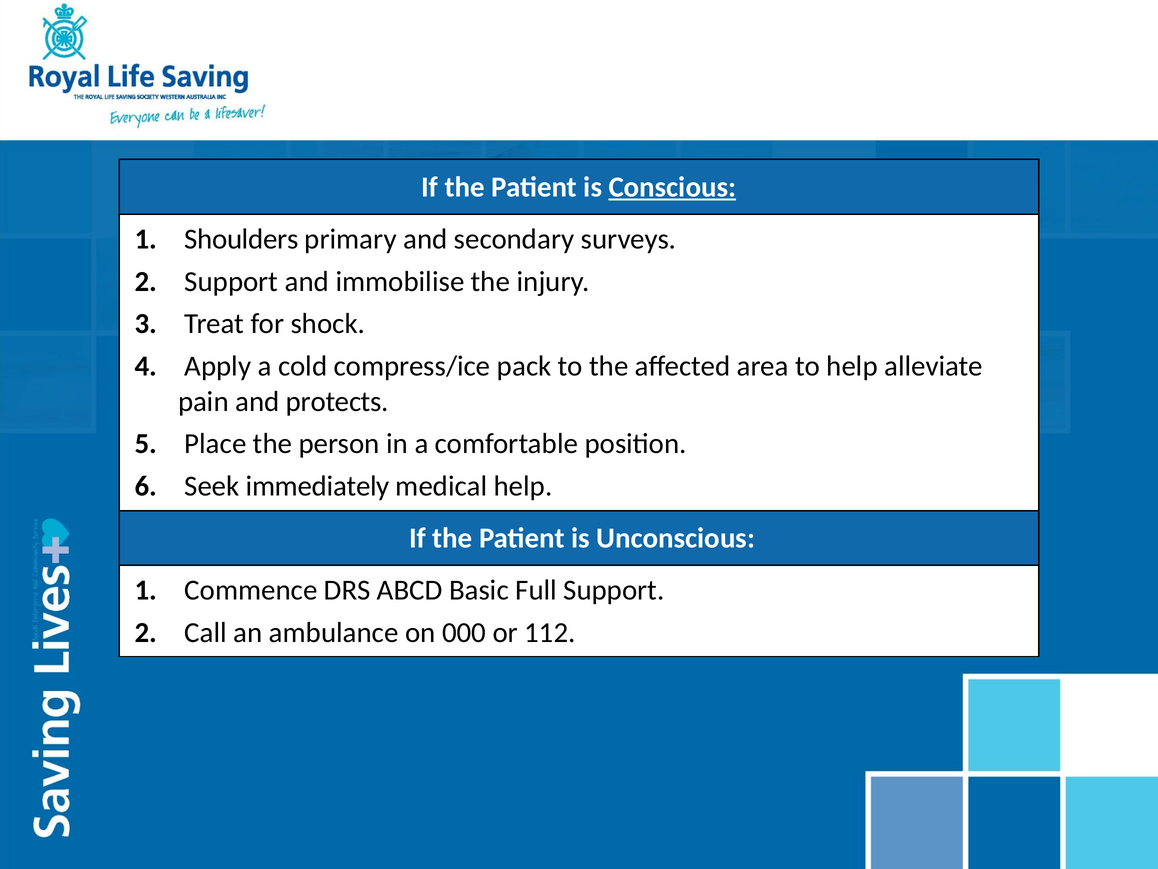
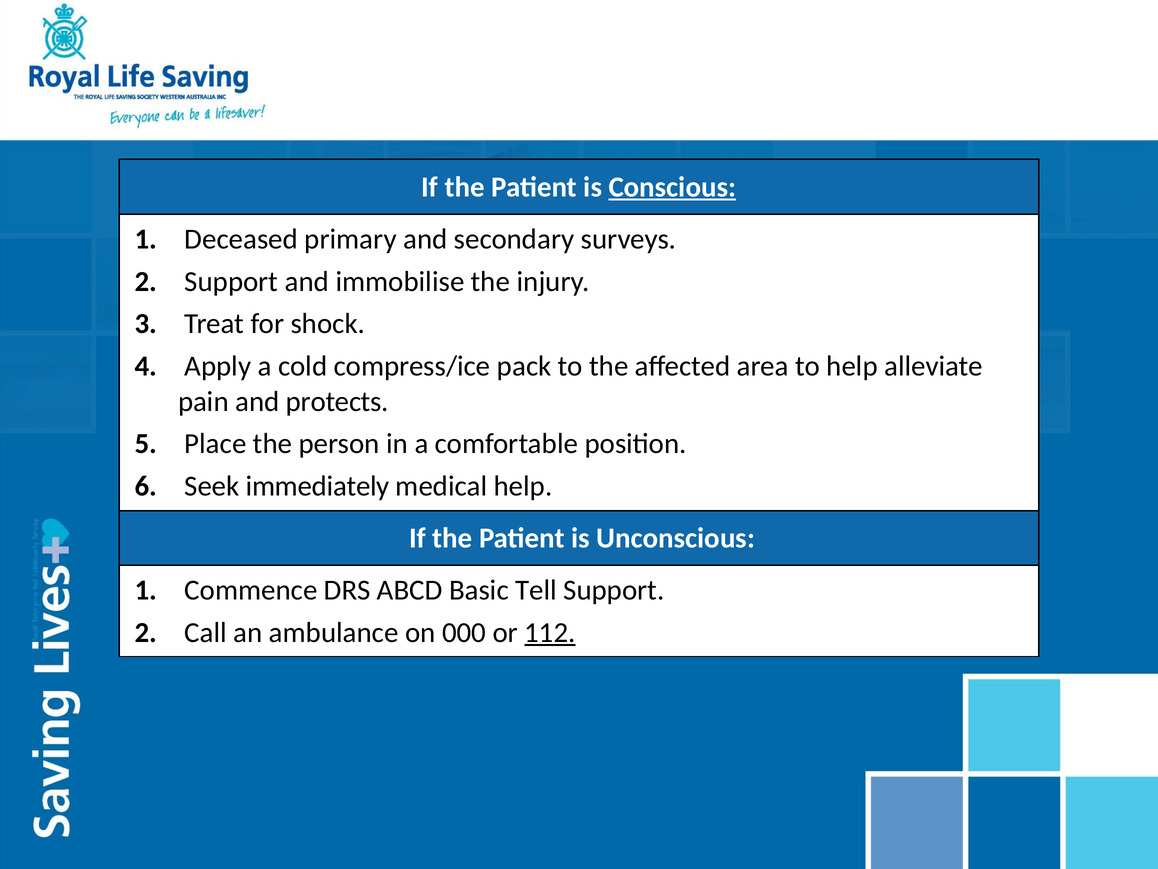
Shoulders: Shoulders -> Deceased (241, 239)
Full: Full -> Tell (536, 590)
112 underline: none -> present (550, 632)
